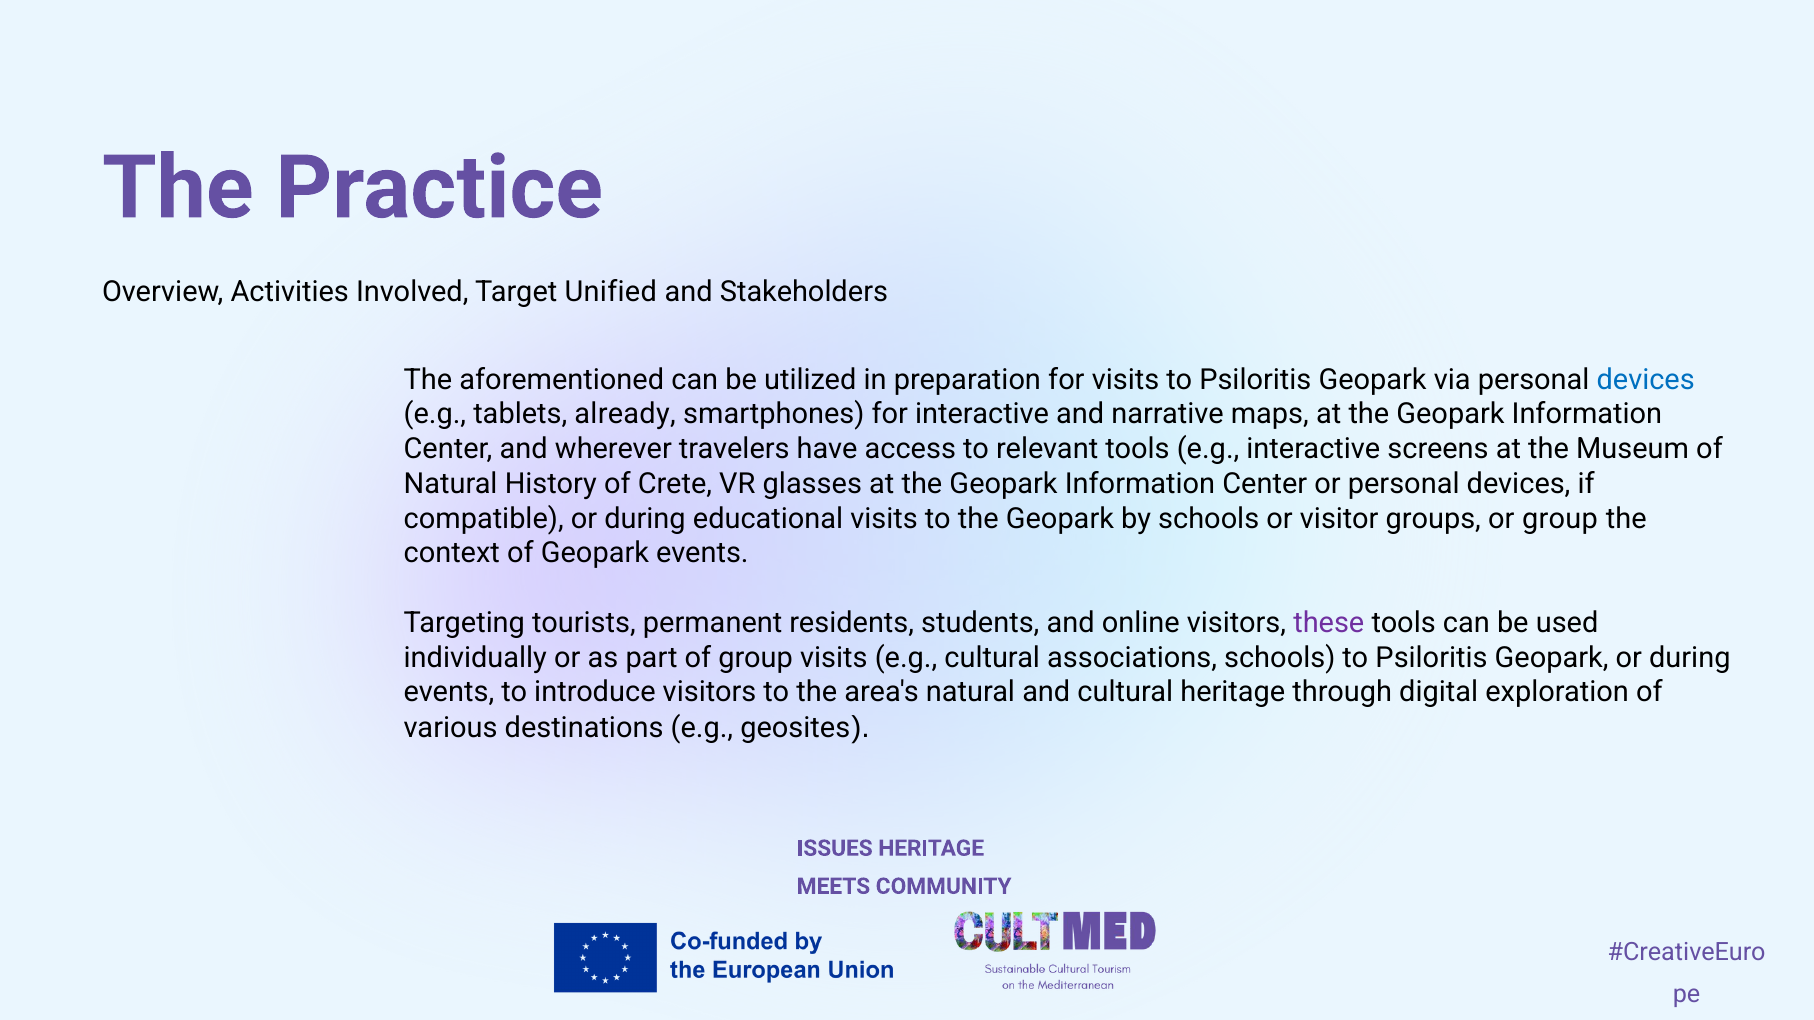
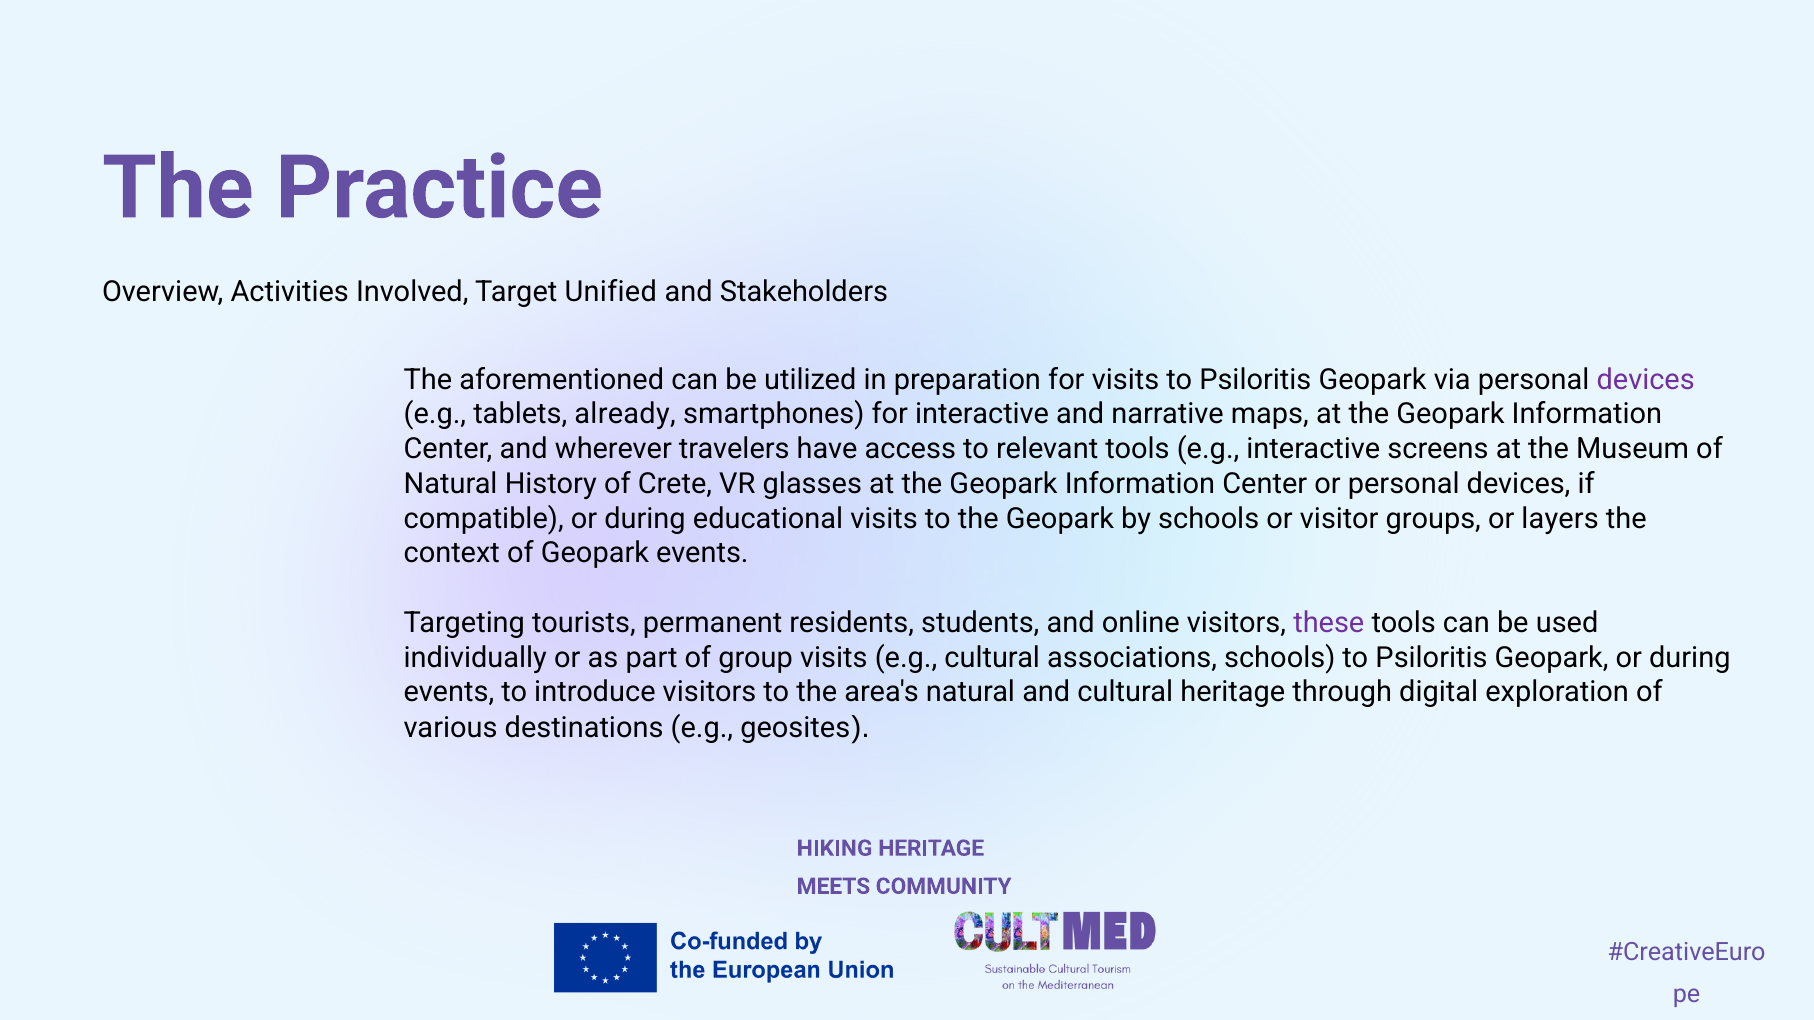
devices colour: blue -> purple (1646, 380)
or group: group -> layers (1560, 519)
ISSUES: ISSUES -> HIKING (835, 849)
